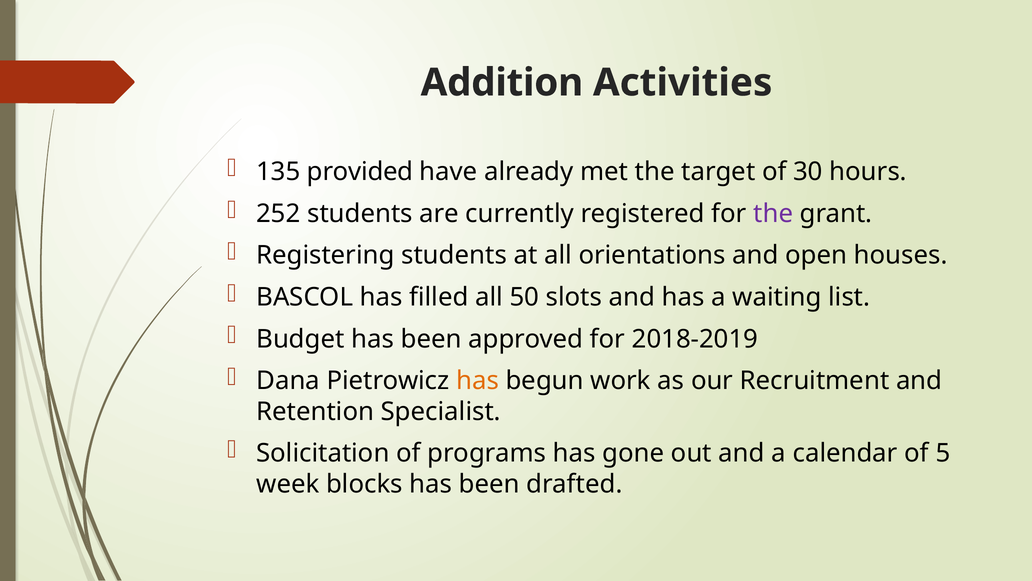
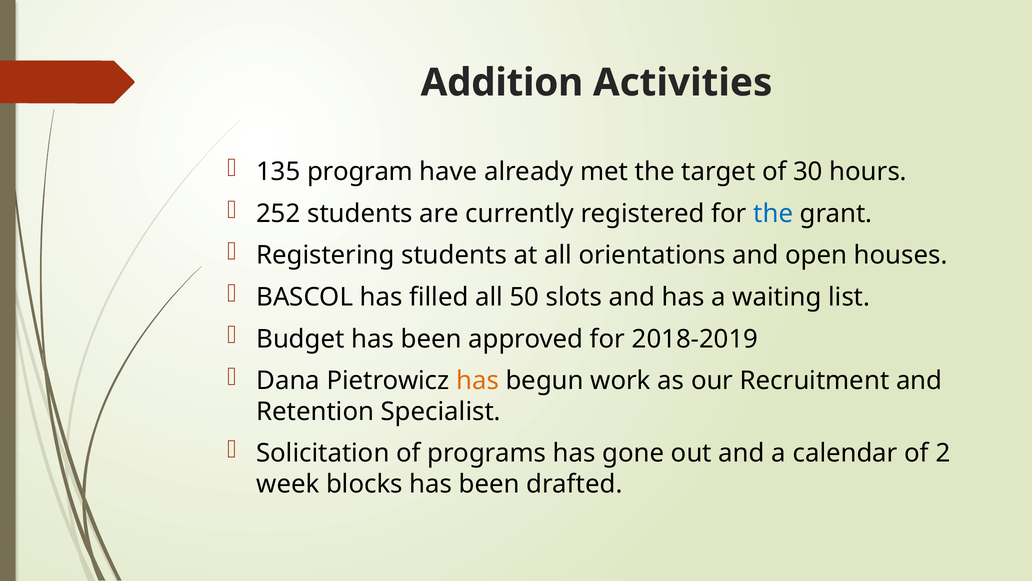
provided: provided -> program (360, 172)
the colour: purple -> blue (773, 214)
5: 5 -> 2 (943, 453)
